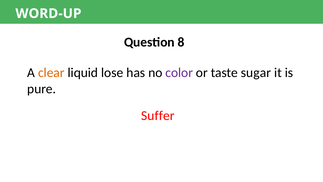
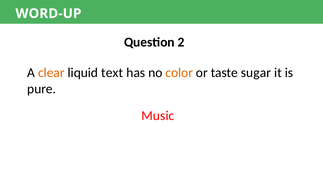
8: 8 -> 2 (181, 42)
lose: lose -> text (112, 73)
color colour: purple -> orange (179, 73)
Suffer: Suffer -> Music (158, 116)
